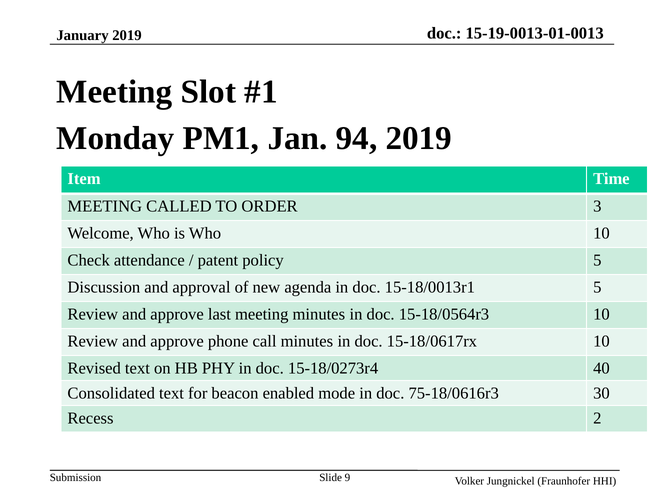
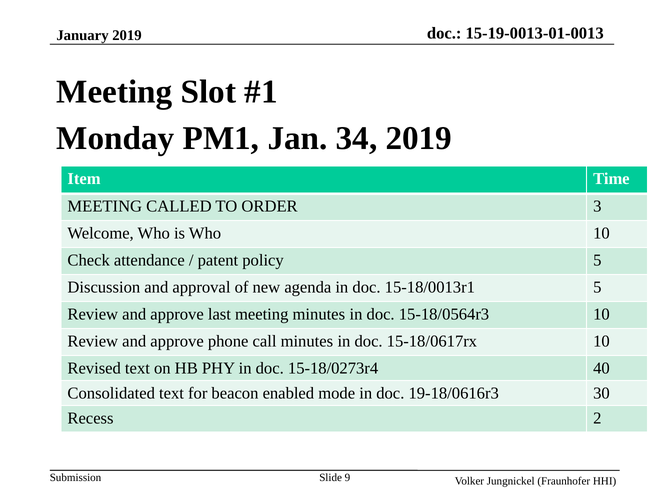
94: 94 -> 34 (357, 138)
75-18/0616r3: 75-18/0616r3 -> 19-18/0616r3 (454, 393)
